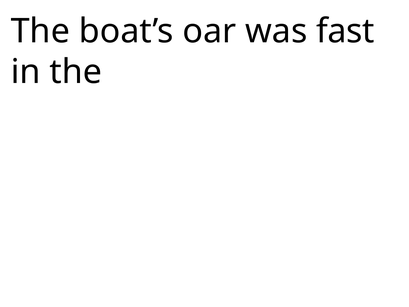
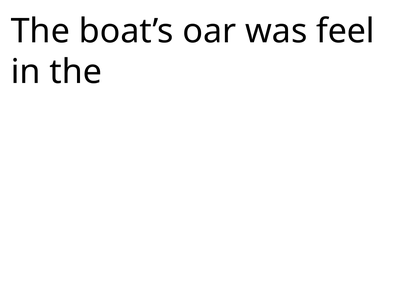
fast: fast -> feel (345, 31)
